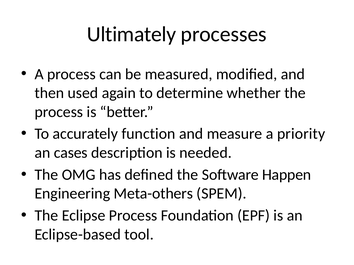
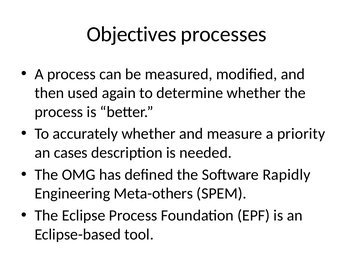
Ultimately: Ultimately -> Objectives (132, 34)
accurately function: function -> whether (149, 134)
Happen: Happen -> Rapidly (286, 175)
